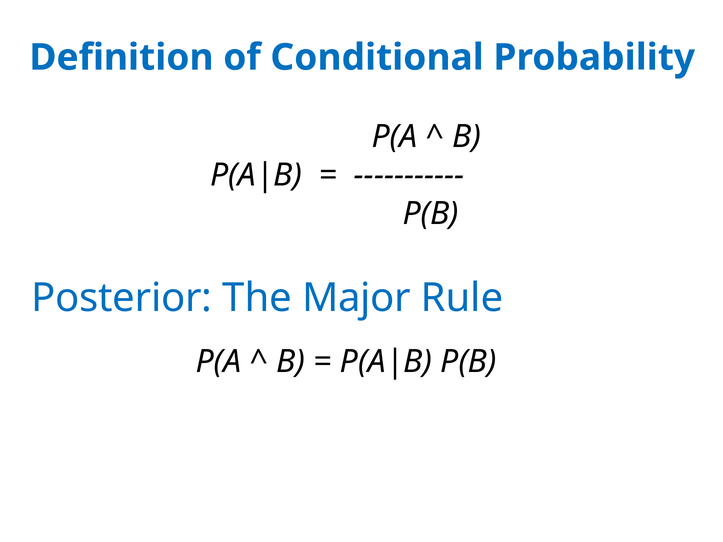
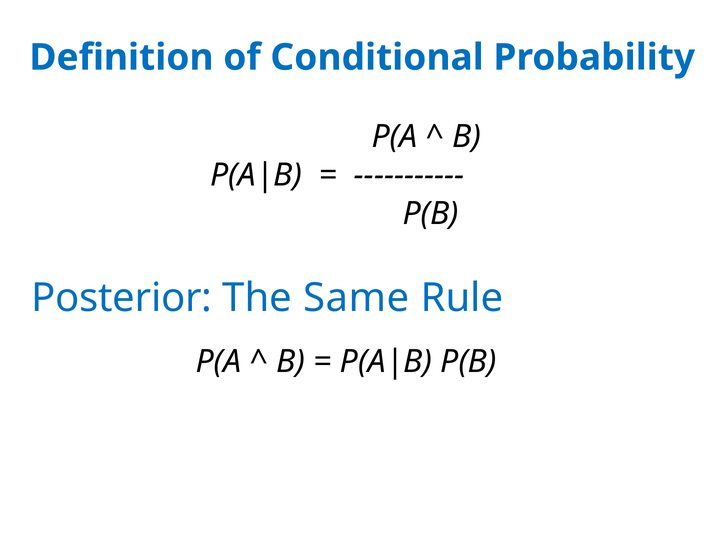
Major: Major -> Same (356, 298)
